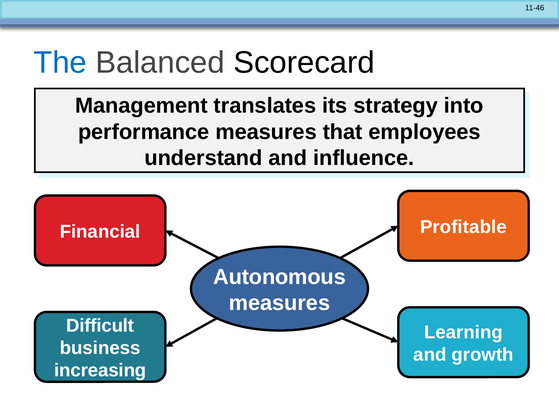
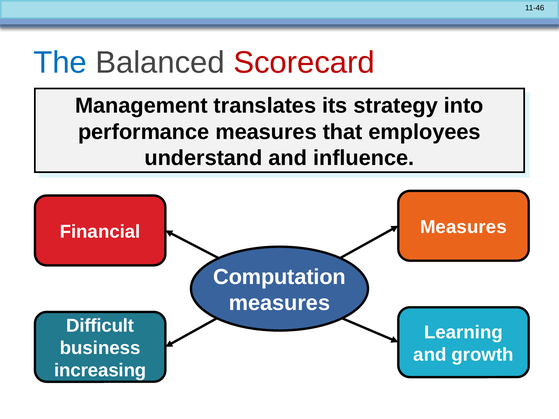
Scorecard colour: black -> red (304, 63)
Profitable: Profitable -> Measures (463, 227)
Autonomous: Autonomous -> Computation (279, 277)
